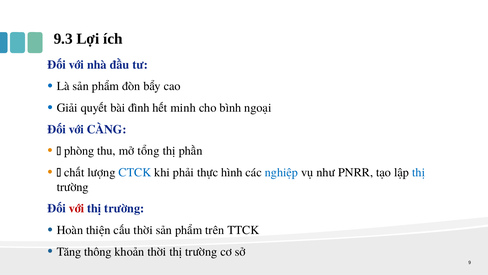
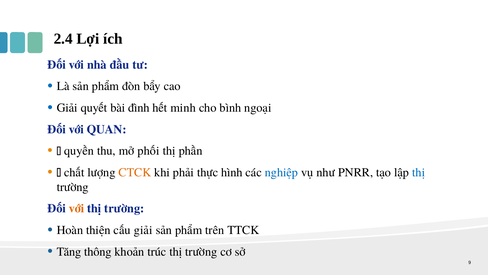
9.3: 9.3 -> 2.4 (63, 39)
CÀNG: CÀNG -> QUAN (107, 129)
phòng: phòng -> quyền (79, 151)
tổng: tổng -> phối (149, 151)
CTCK colour: blue -> orange (135, 172)
với colour: red -> orange (77, 208)
cấu thời: thời -> giải (143, 230)
khoản thời: thời -> trúc (157, 251)
